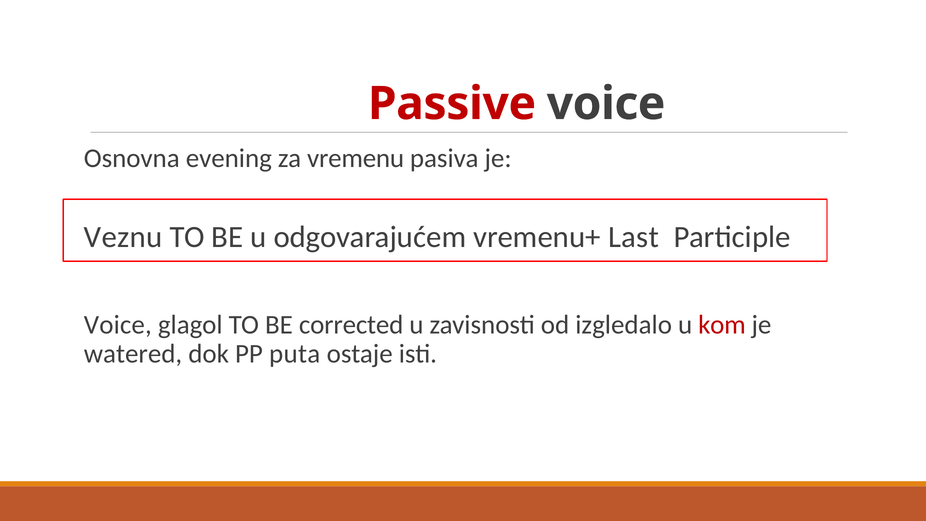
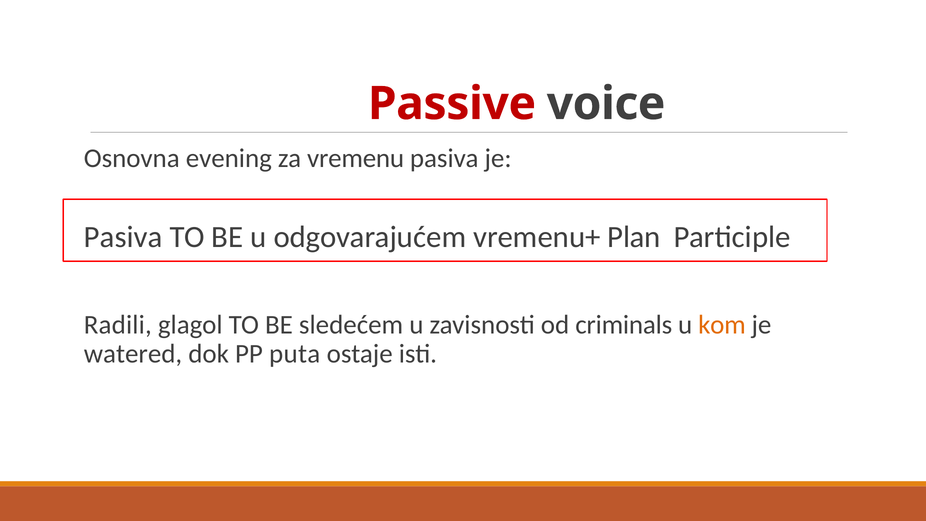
Veznu: Veznu -> Pasiva (123, 237)
Last: Last -> Plan (634, 237)
Voice: Voice -> Radili (118, 325)
corrected: corrected -> sledećem (351, 325)
izgledalo: izgledalo -> criminals (624, 325)
kom colour: red -> orange (722, 325)
